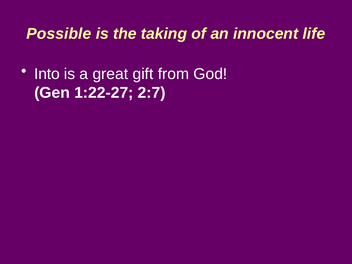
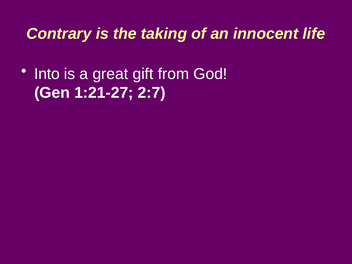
Possible: Possible -> Contrary (59, 34)
1:22-27: 1:22-27 -> 1:21-27 (104, 93)
